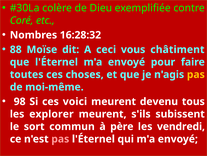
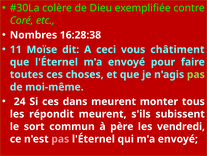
16:28:32: 16:28:32 -> 16:28:38 (80, 35)
88: 88 -> 11 (16, 49)
pas colour: yellow -> light green (196, 74)
98: 98 -> 24 (20, 101)
voici: voici -> dans (75, 101)
devenu: devenu -> monter (159, 101)
explorer: explorer -> répondit (51, 114)
